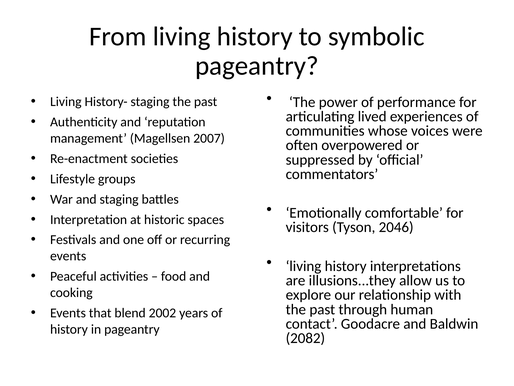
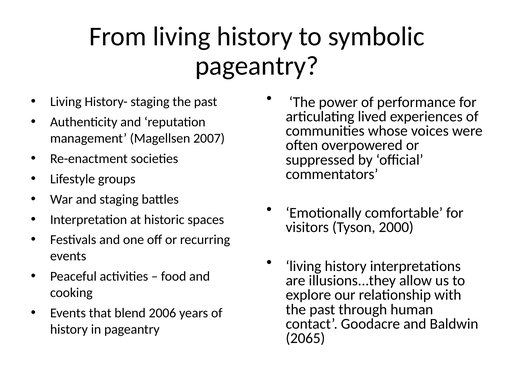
2046: 2046 -> 2000 (396, 227)
2002: 2002 -> 2006 (162, 313)
2082: 2082 -> 2065 (305, 338)
